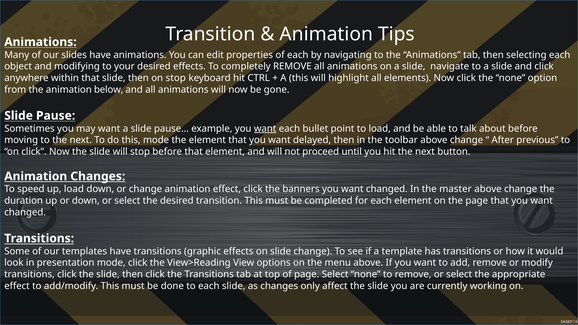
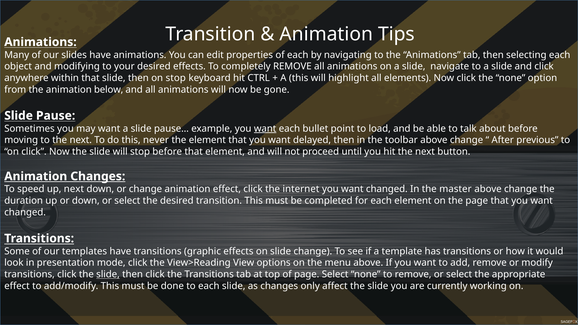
this mode: mode -> never (156, 140)
up load: load -> next (74, 189)
banners: banners -> internet (301, 189)
slide underline: none -> present (108, 274)
